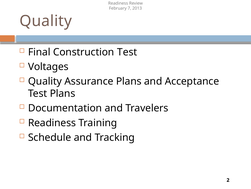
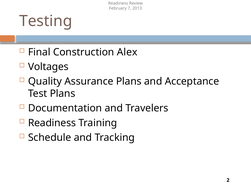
Quality: Quality -> Testing (46, 21)
Construction Test: Test -> Alex (127, 52)
